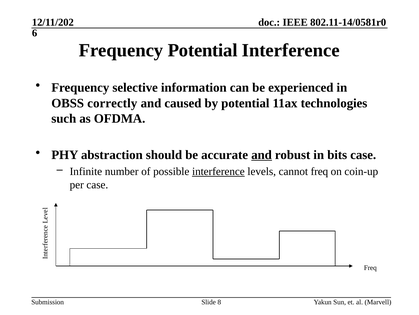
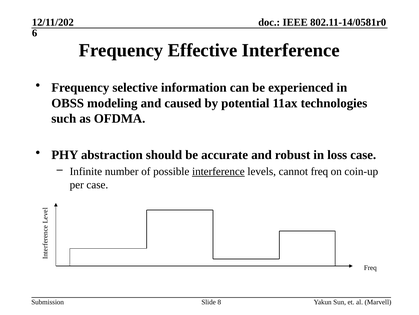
Frequency Potential: Potential -> Effective (203, 50)
correctly: correctly -> modeling (112, 103)
and underline: present -> none (262, 155)
bits: bits -> loss (337, 155)
